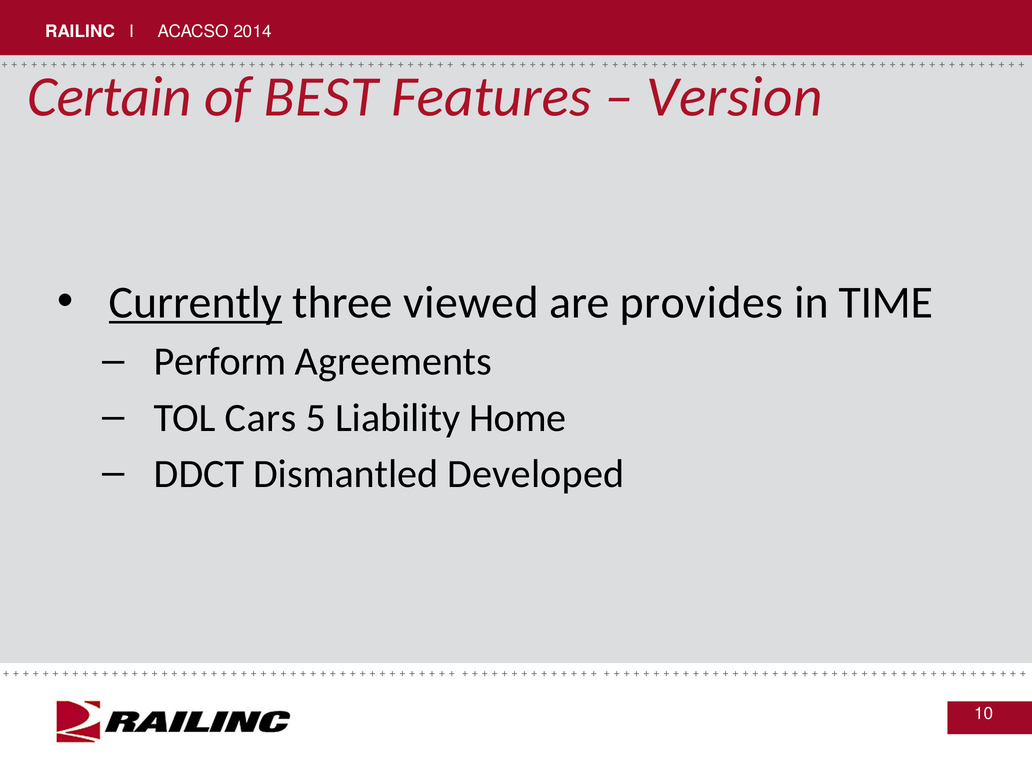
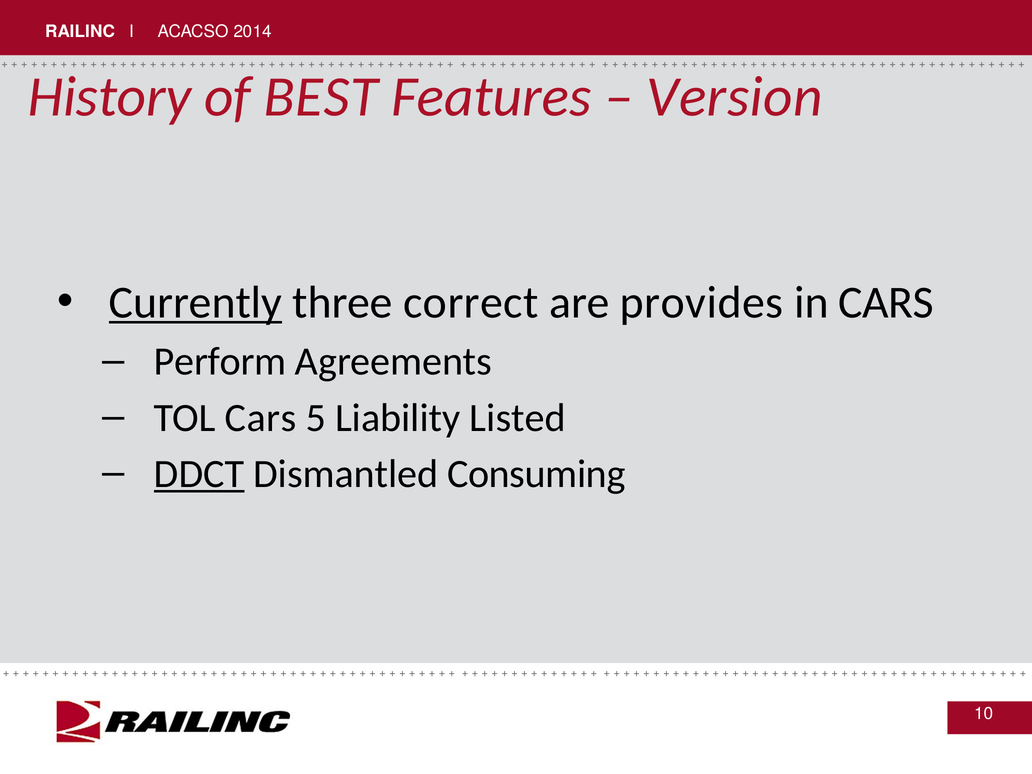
Certain: Certain -> History (109, 97)
viewed: viewed -> correct (471, 303)
in TIME: TIME -> CARS (886, 303)
Home: Home -> Listed (518, 418)
DDCT underline: none -> present (199, 474)
Developed: Developed -> Consuming (536, 474)
